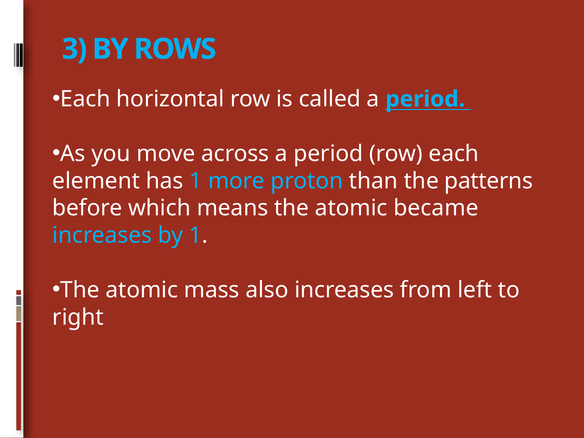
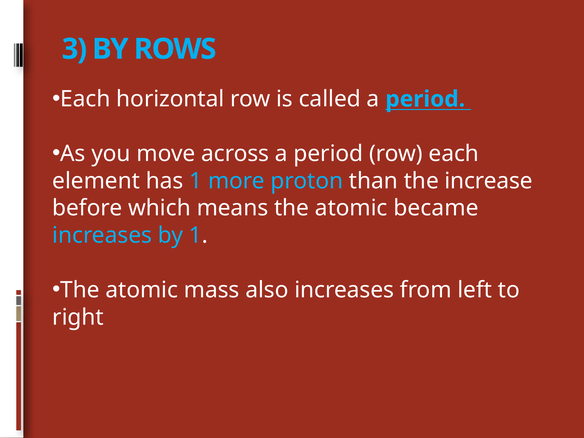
patterns: patterns -> increase (489, 181)
